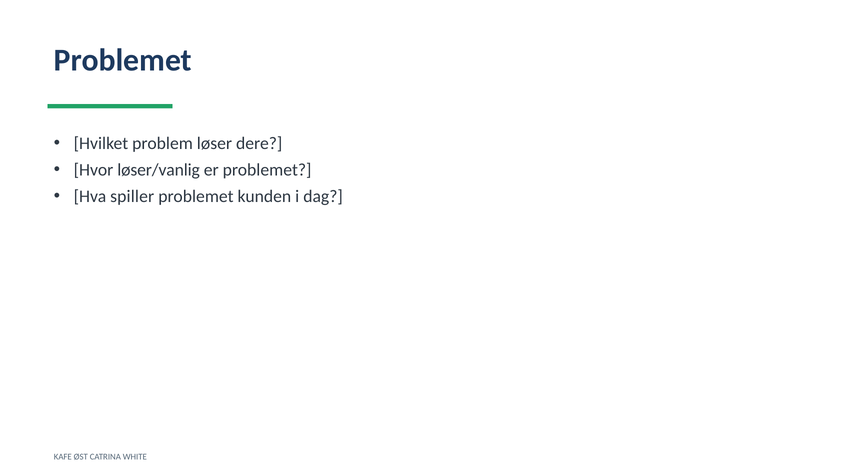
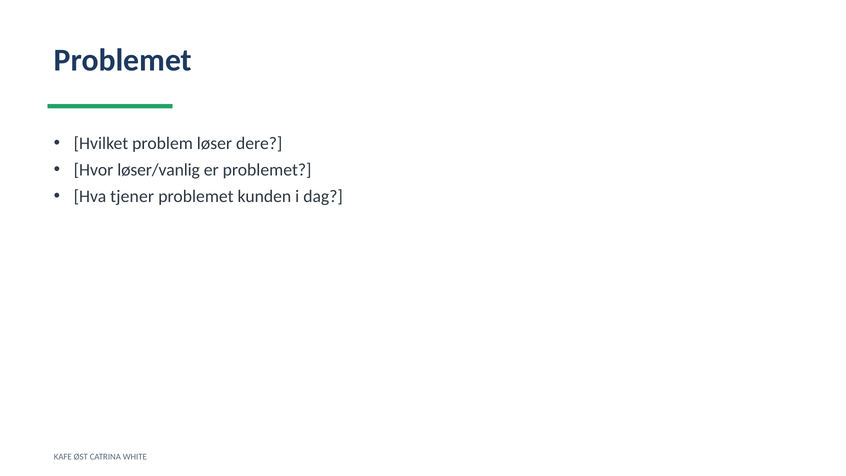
spiller: spiller -> tjener (132, 196)
